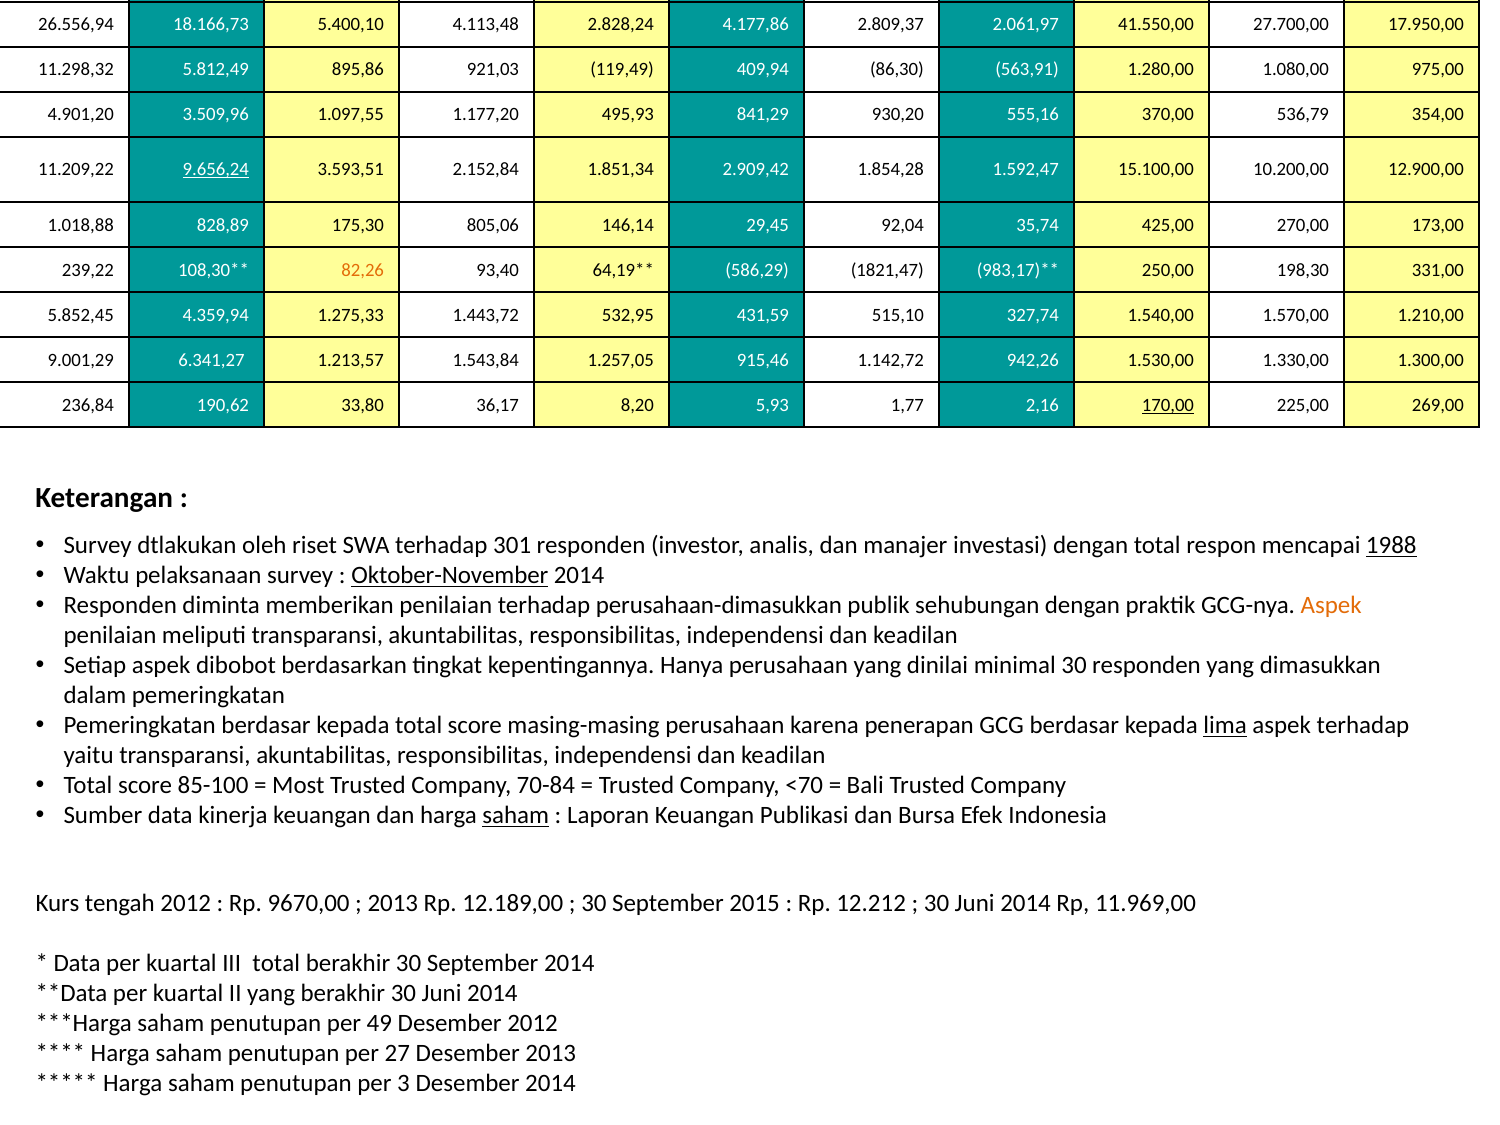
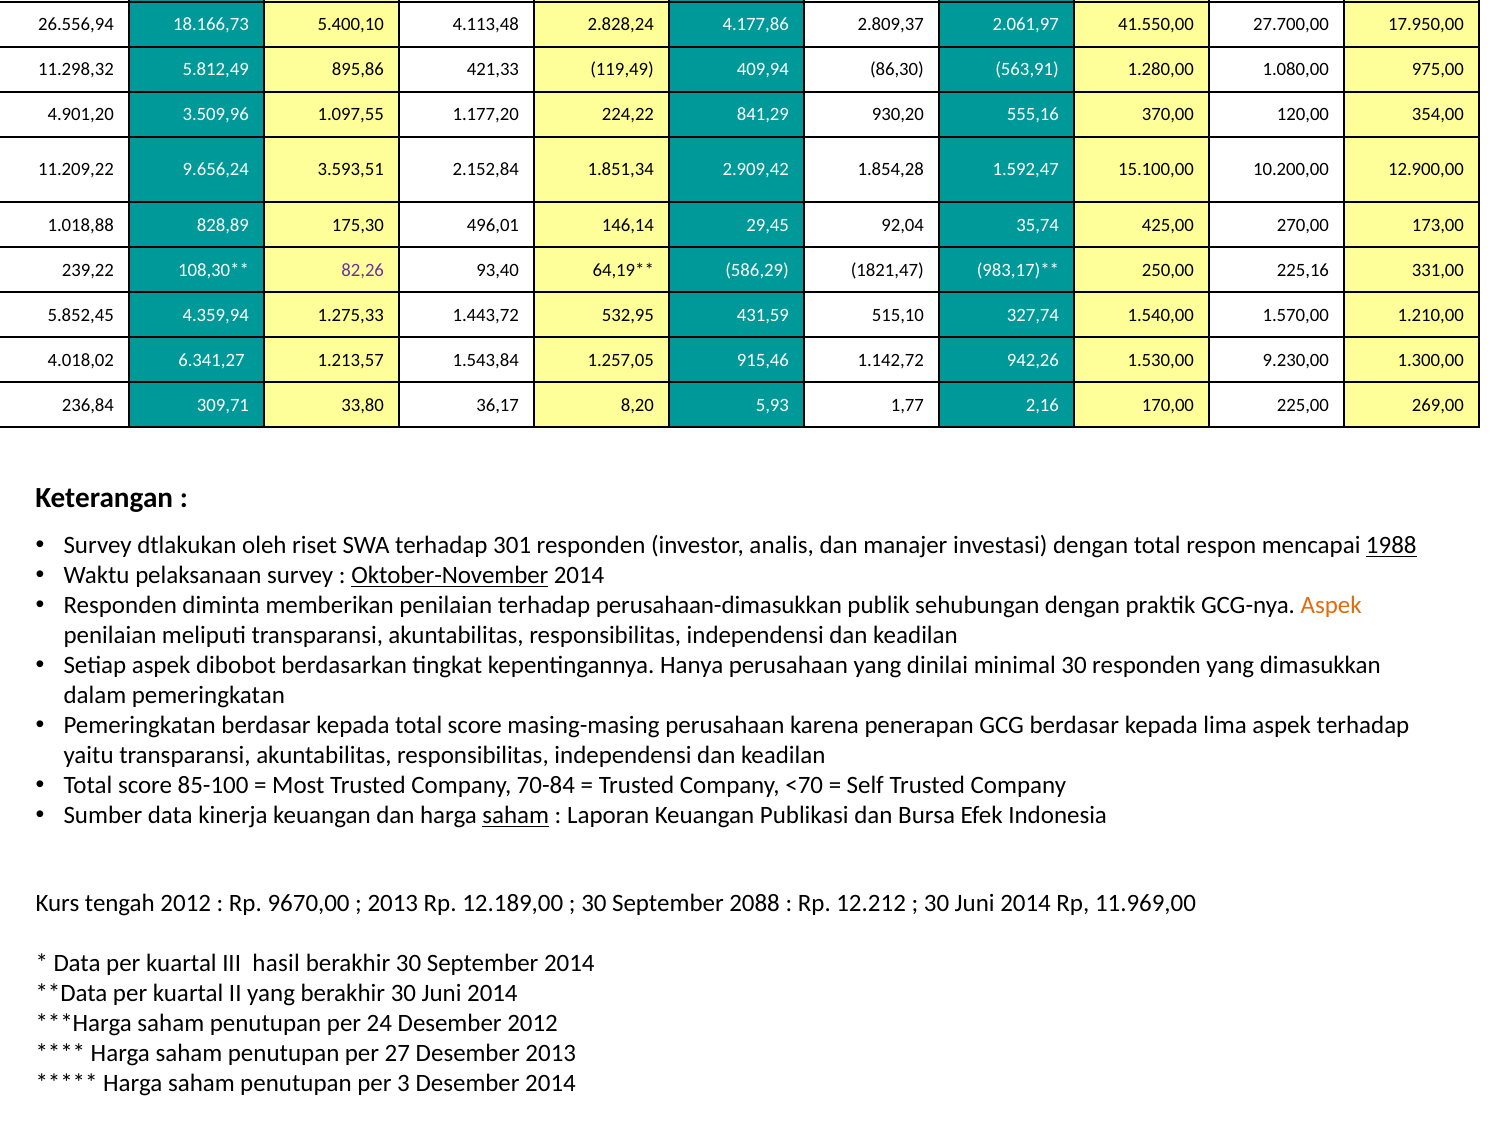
921,03: 921,03 -> 421,33 (493, 69)
495,93: 495,93 -> 224,22 (628, 114)
536,79: 536,79 -> 120,00 (1303, 114)
9.656,24 underline: present -> none (216, 170)
805,06: 805,06 -> 496,01 (493, 225)
82,26 colour: orange -> purple (363, 270)
198,30: 198,30 -> 225,16 (1303, 270)
9.001,29: 9.001,29 -> 4.018,02 (81, 360)
1.330,00: 1.330,00 -> 9.230,00 (1296, 360)
190,62: 190,62 -> 309,71 (223, 405)
170,00 underline: present -> none (1168, 405)
lima underline: present -> none (1225, 726)
Bali: Bali -> Self (865, 786)
2015: 2015 -> 2088 (755, 903)
III total: total -> hasil (276, 963)
per 49: 49 -> 24 (379, 1023)
